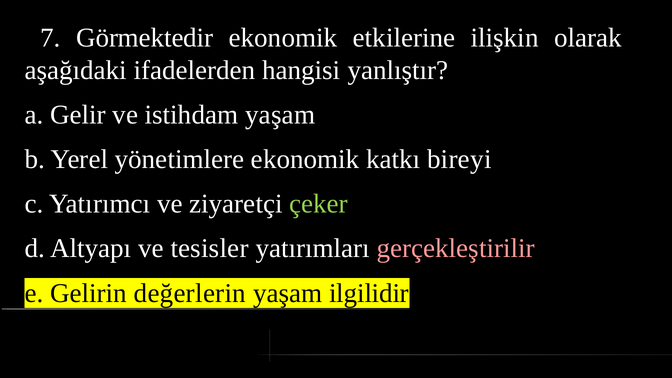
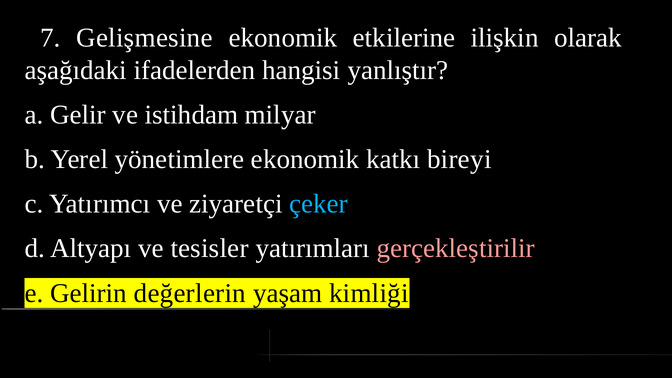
Görmektedir: Görmektedir -> Gelişmesine (145, 38)
istihdam yaşam: yaşam -> milyar (280, 115)
çeker colour: light green -> light blue (319, 204)
ilgilidir: ilgilidir -> kimliği (369, 293)
